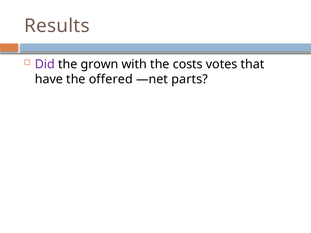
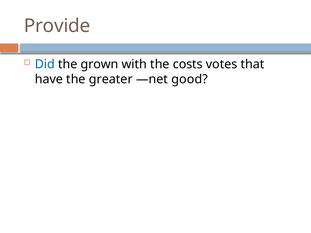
Results: Results -> Provide (57, 26)
Did colour: purple -> blue (45, 64)
offered: offered -> greater (111, 79)
parts: parts -> good (190, 79)
